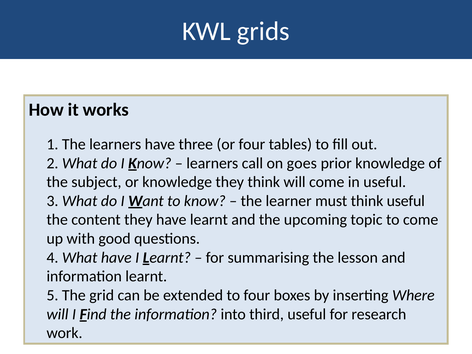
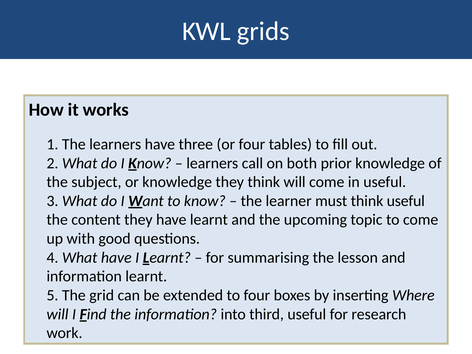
goes: goes -> both (302, 163)
